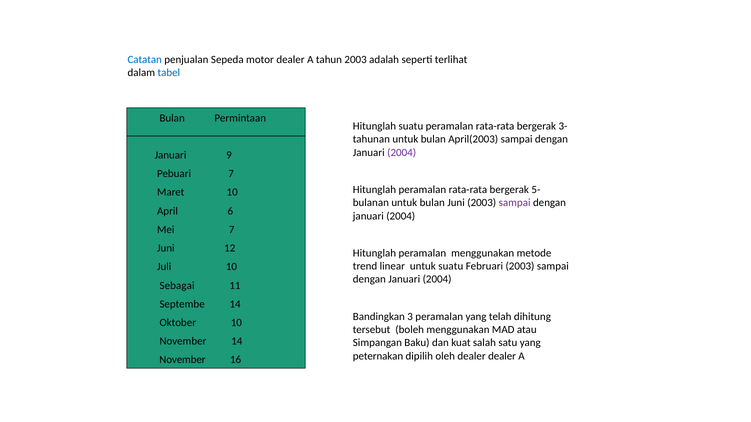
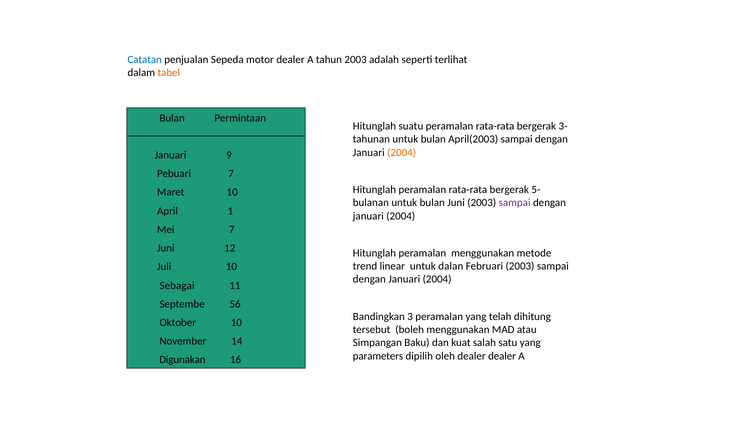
tabel colour: blue -> orange (169, 73)
2004 colour: purple -> orange (402, 153)
6: 6 -> 1 (230, 211)
untuk suatu: suatu -> dalan (451, 267)
Septembe 14: 14 -> 56 (235, 304)
peternakan: peternakan -> parameters (378, 356)
November: November -> Digunakan (182, 360)
